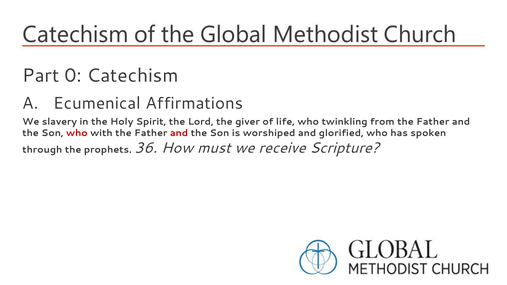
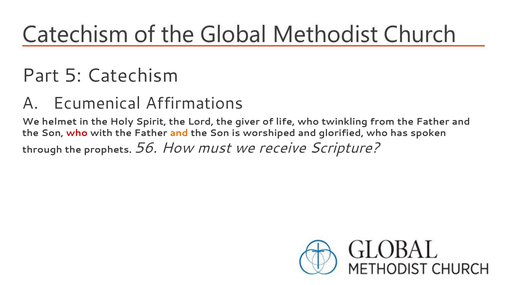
0: 0 -> 5 (73, 76)
slavery: slavery -> helmet (59, 122)
and colour: red -> orange (179, 133)
36: 36 -> 56 (146, 148)
